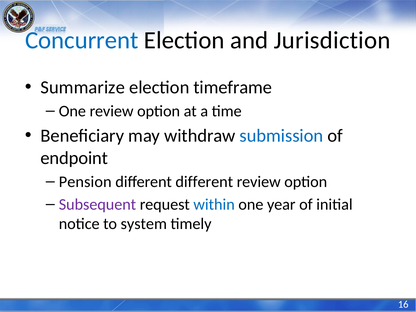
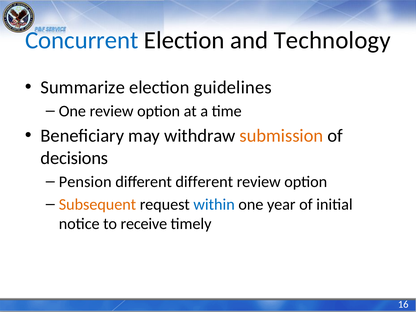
Jurisdiction: Jurisdiction -> Technology (332, 40)
timeframe: timeframe -> guidelines (233, 87)
submission colour: blue -> orange (281, 136)
endpoint: endpoint -> decisions (74, 158)
Subsequent colour: purple -> orange (97, 204)
system: system -> receive (144, 224)
